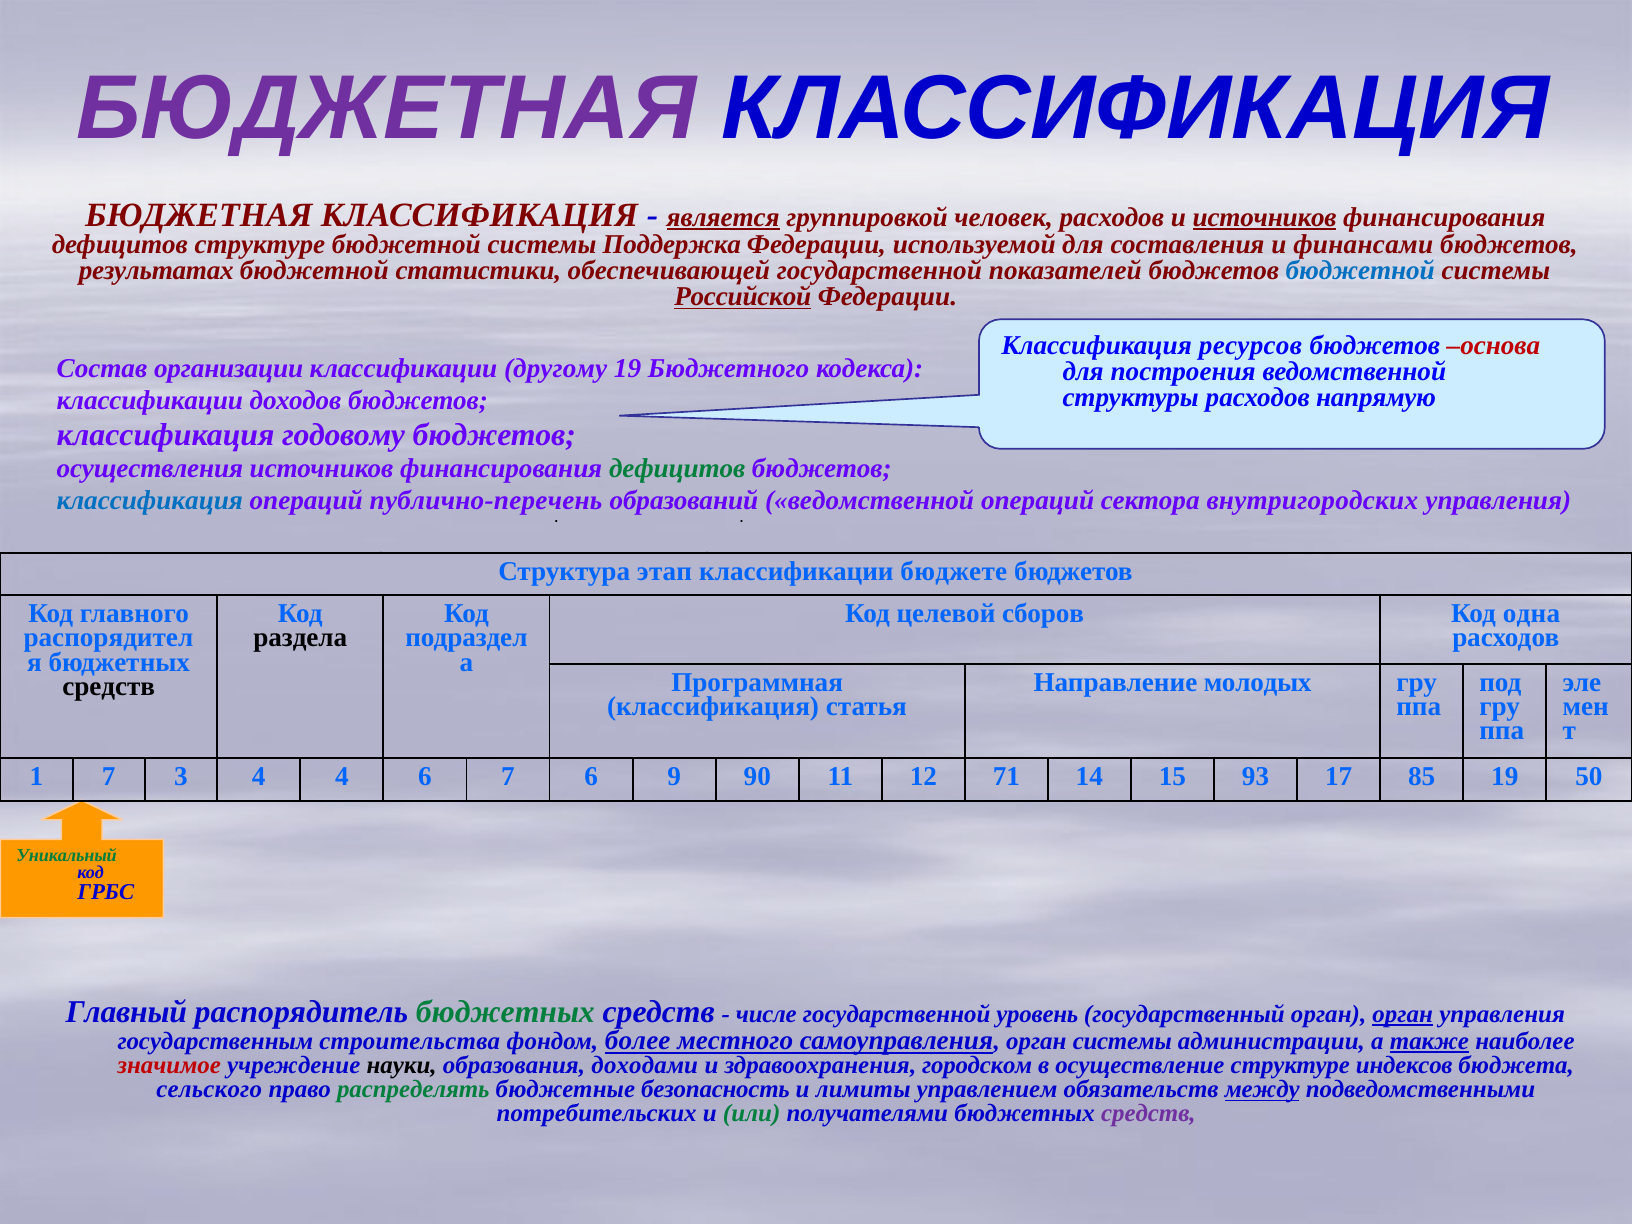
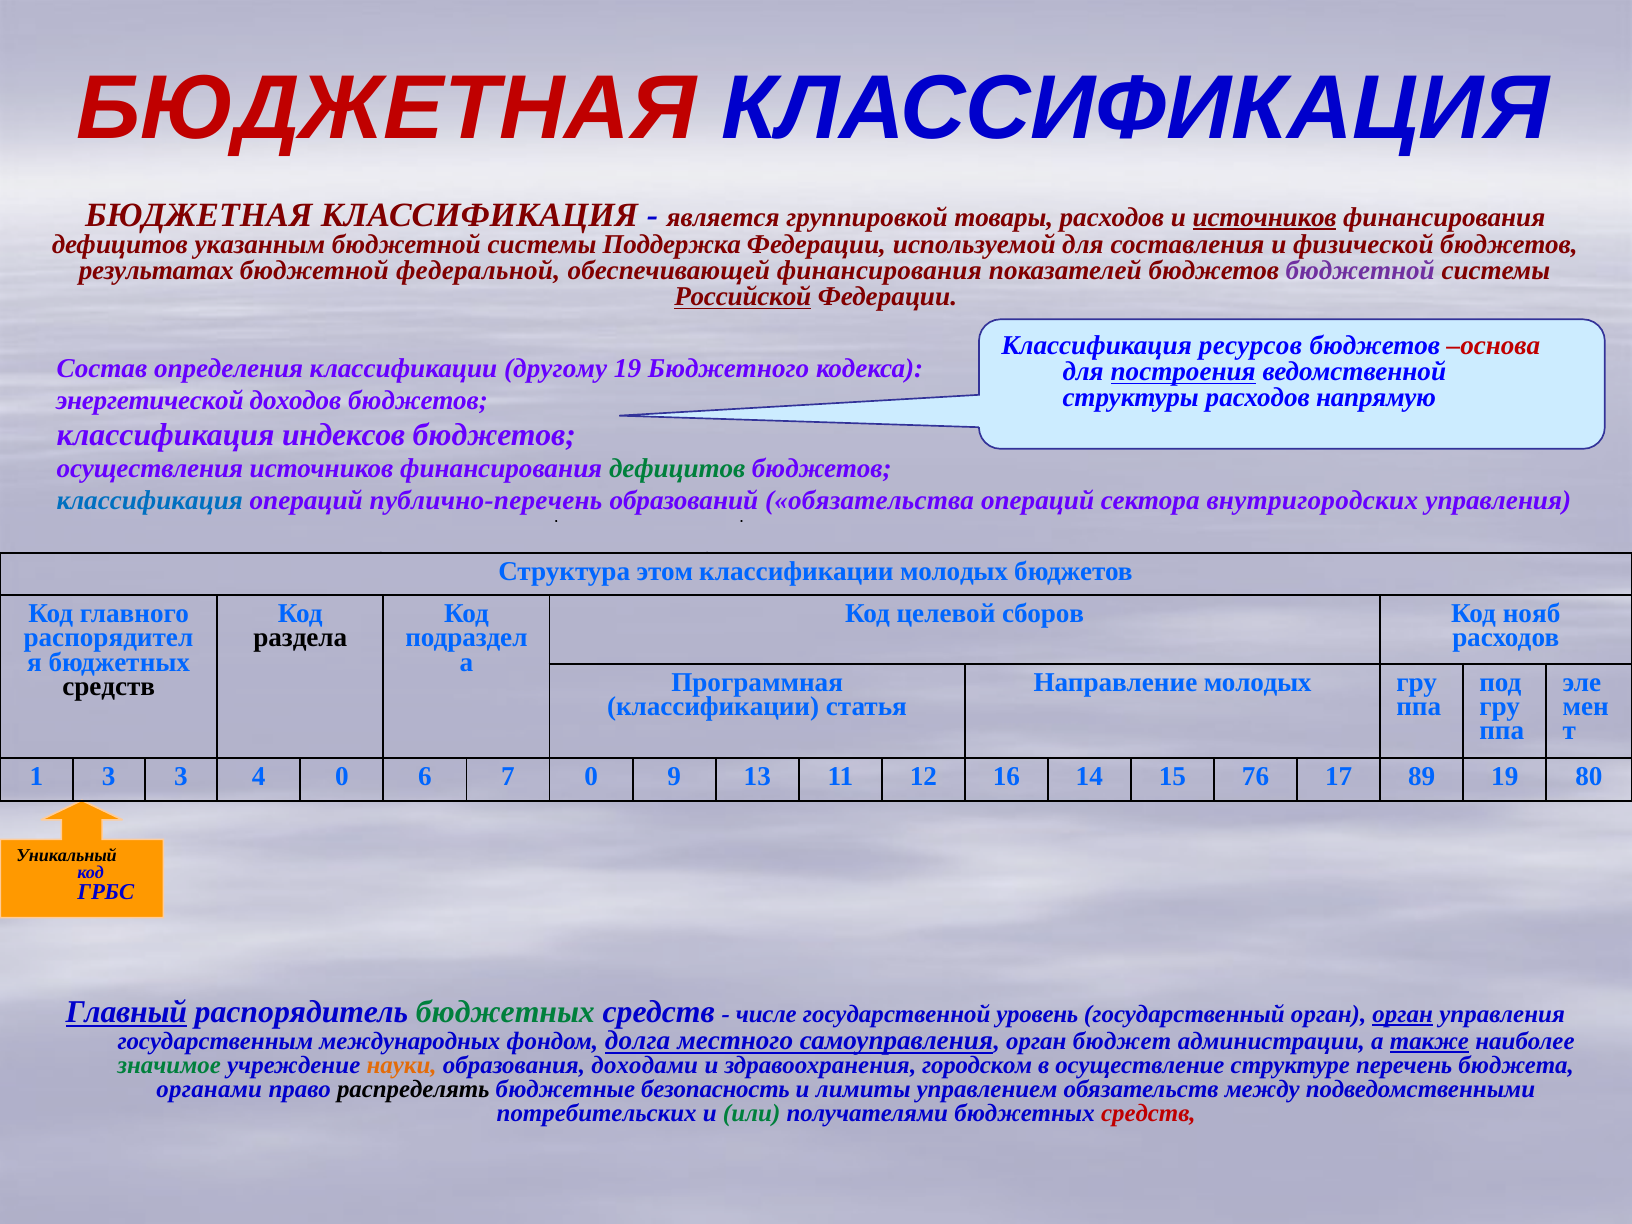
БЮДЖЕТНАЯ colour: purple -> red (386, 108)
является underline: present -> none (723, 217)
человек: человек -> товары (1004, 217)
дефицитов структуре: структуре -> указанным (260, 245)
финансами: финансами -> физической (1363, 245)
статистики: статистики -> федеральной (478, 271)
обеспечивающей государственной: государственной -> финансирования (879, 271)
бюджетной colour: blue -> purple (1360, 271)
организации: организации -> определения (229, 369)
построения underline: none -> present (1183, 372)
классификации: классификации -> энергетической (150, 400)
годовому: годовому -> индексов (344, 435)
образований ведомственной: ведомственной -> обязательства (870, 500)
этап: этап -> этом (665, 571)
классификации бюджете: бюджете -> молодых (954, 571)
одна: одна -> нояб (1532, 614)
классификация: классификация -> классификации (713, 706)
1 7: 7 -> 3 (109, 777)
4 4: 4 -> 0 (342, 777)
7 6: 6 -> 0 (591, 777)
90: 90 -> 13 (757, 777)
71: 71 -> 16 (1006, 777)
93: 93 -> 76 (1256, 777)
85: 85 -> 89 (1422, 777)
50: 50 -> 80 (1589, 777)
Уникальный colour: green -> black (67, 855)
Главный underline: none -> present (126, 1012)
строительства: строительства -> международных (410, 1041)
более: более -> долга (638, 1041)
орган системы: системы -> бюджет (1122, 1041)
значимое colour: red -> green (169, 1066)
науки colour: black -> orange (402, 1066)
индексов: индексов -> перечень (1404, 1066)
сельского: сельского -> органами (209, 1090)
распределять colour: green -> black (413, 1090)
между underline: present -> none (1262, 1090)
средств colour: purple -> red (1148, 1114)
